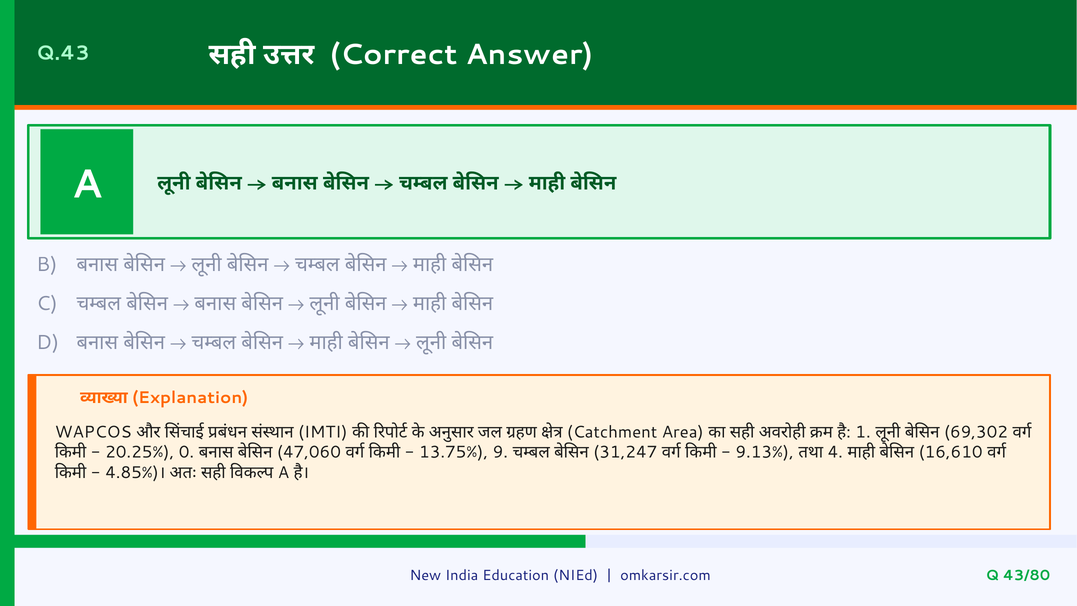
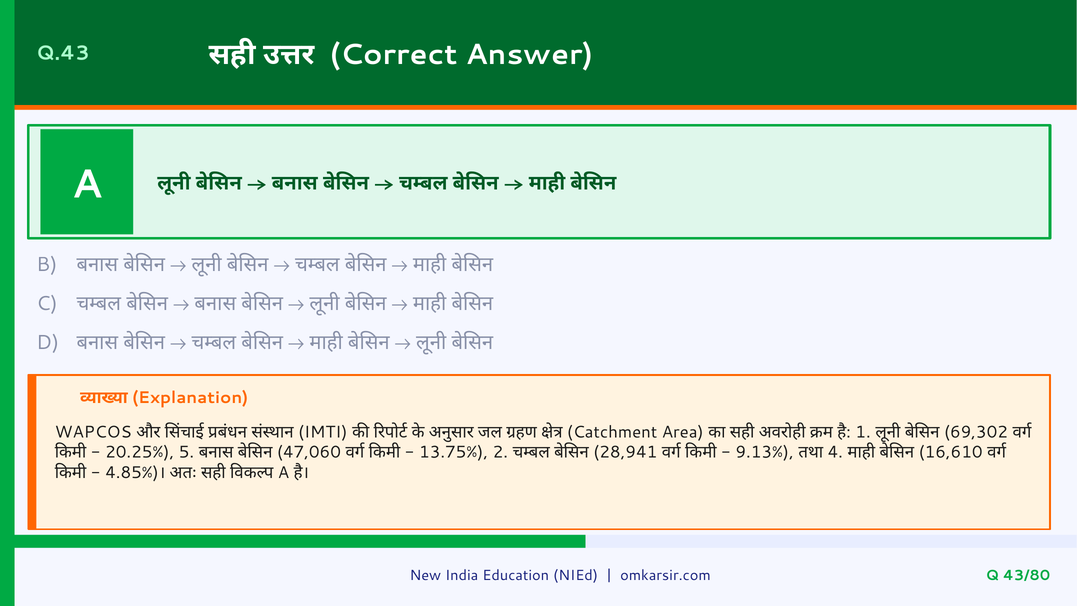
0: 0 -> 5 (186, 452)
9: 9 -> 2 (500, 452)
31,247: 31,247 -> 28,941 (625, 452)
